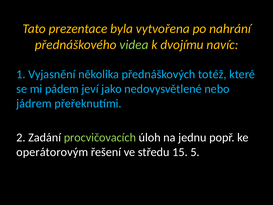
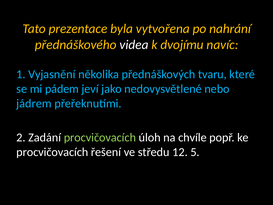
videa colour: light green -> white (134, 45)
totéž: totéž -> tvaru (212, 74)
jednu: jednu -> chvíle (192, 137)
operátorovým: operátorovým -> procvičovacích (52, 152)
15: 15 -> 12 (180, 152)
